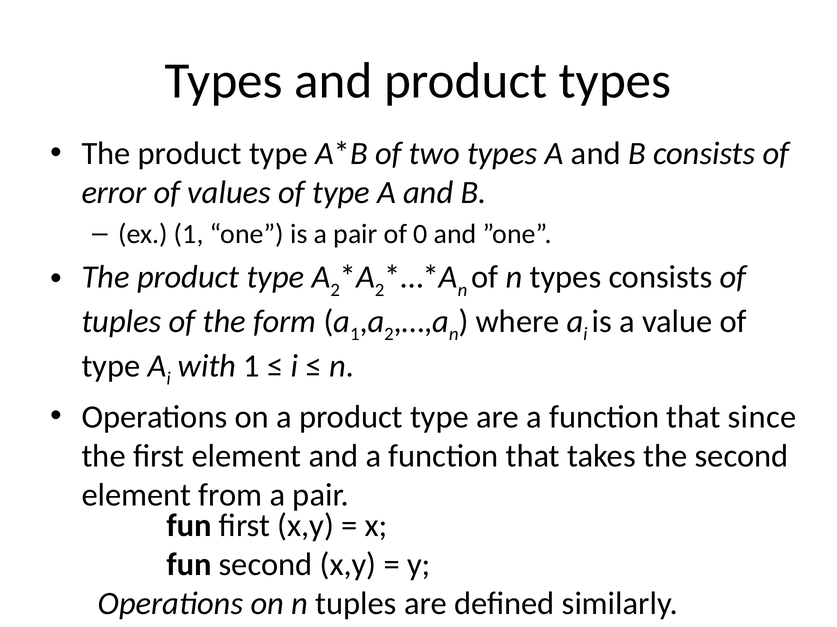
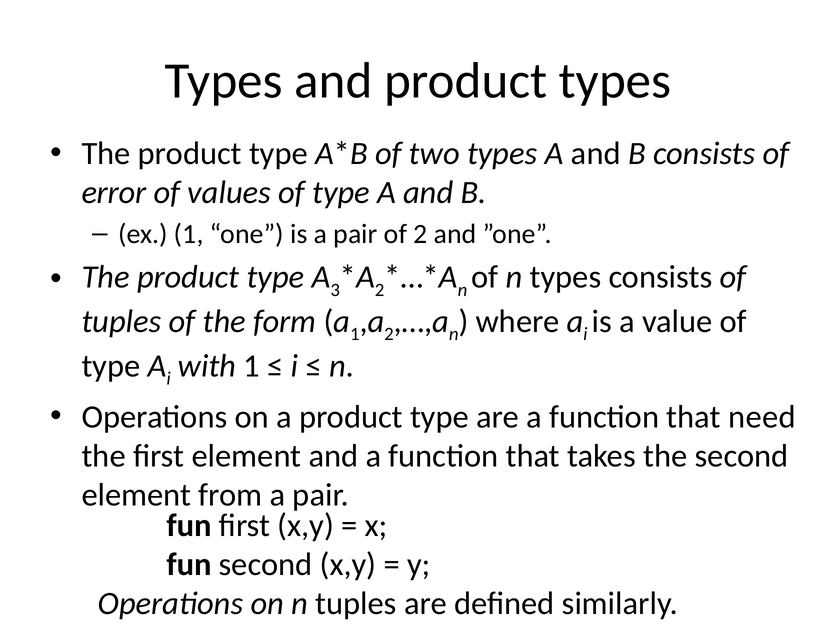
of 0: 0 -> 2 (420, 234)
A 2: 2 -> 3 (335, 290)
since: since -> need (762, 417)
